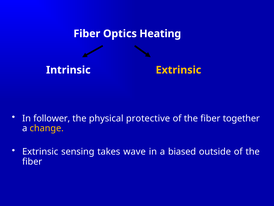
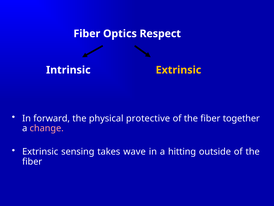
Heating: Heating -> Respect (160, 34)
follower: follower -> forward (52, 118)
change colour: yellow -> pink (47, 128)
biased: biased -> hitting (182, 151)
